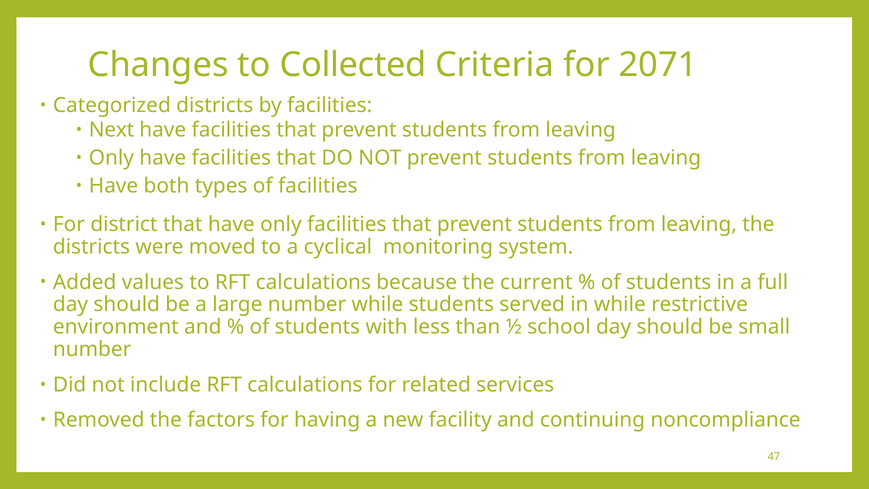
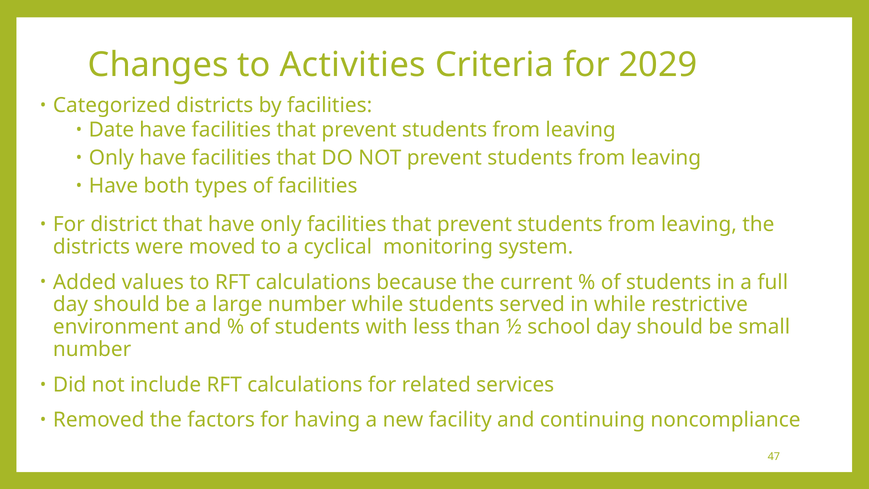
Collected: Collected -> Activities (353, 65)
2071: 2071 -> 2029 (658, 65)
Next: Next -> Date (111, 130)
